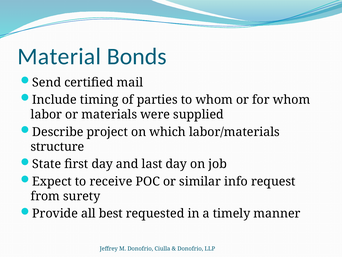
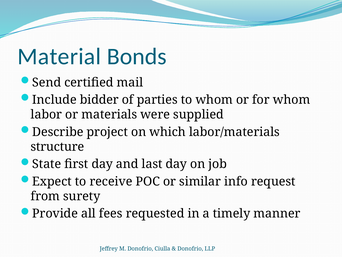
timing: timing -> bidder (99, 100)
best: best -> fees (111, 213)
